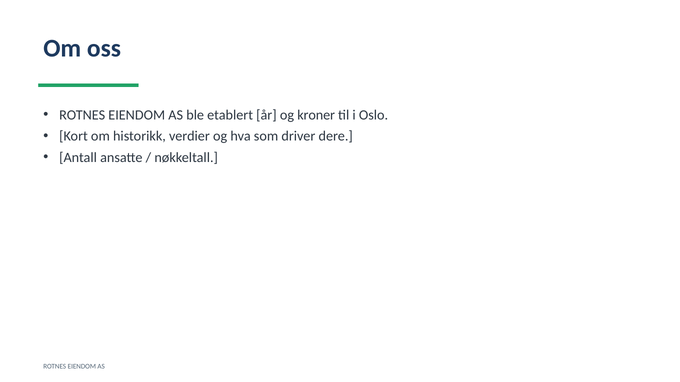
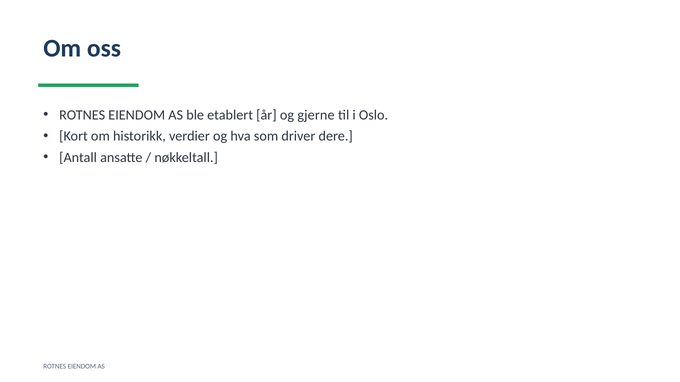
kroner: kroner -> gjerne (316, 115)
